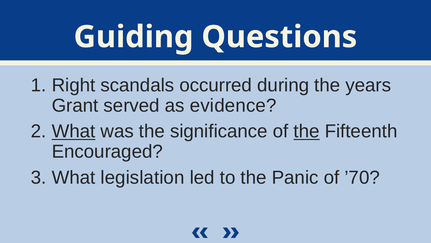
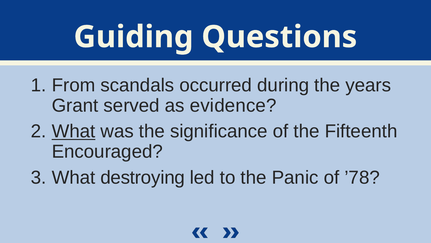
Right: Right -> From (74, 85)
the underline: present -> none (307, 131)
legislation: legislation -> destroying (143, 177)
’70: ’70 -> ’78 (362, 177)
